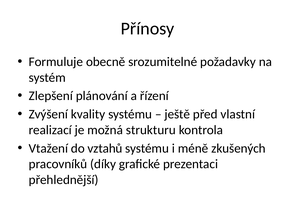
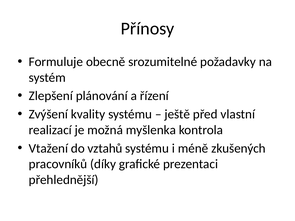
strukturu: strukturu -> myšlenka (151, 130)
